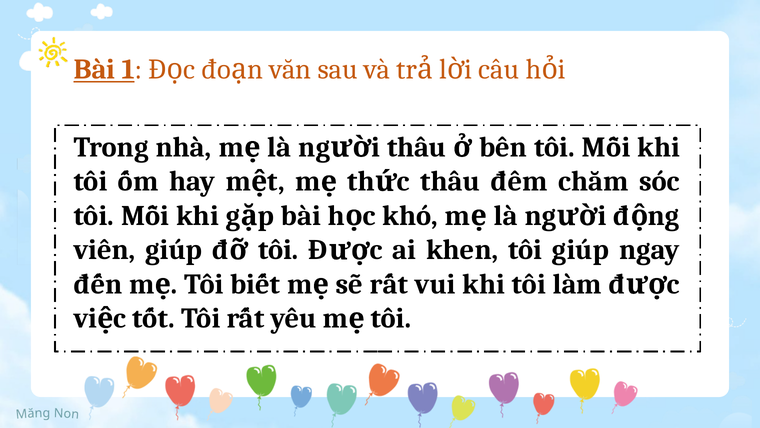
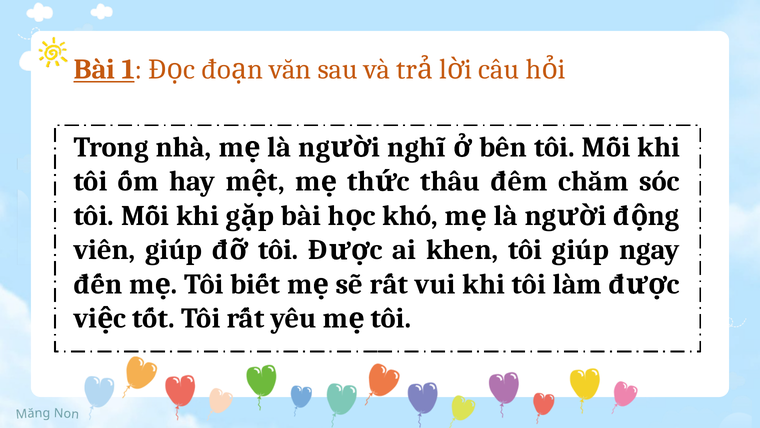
thâu: thâu -> nghĩ (416, 147)
